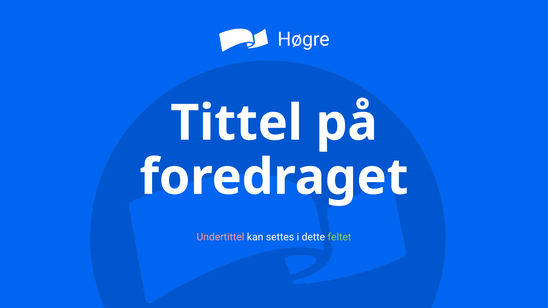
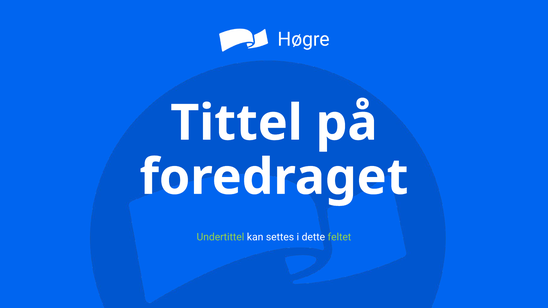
Undertittel colour: pink -> light green (220, 237)
